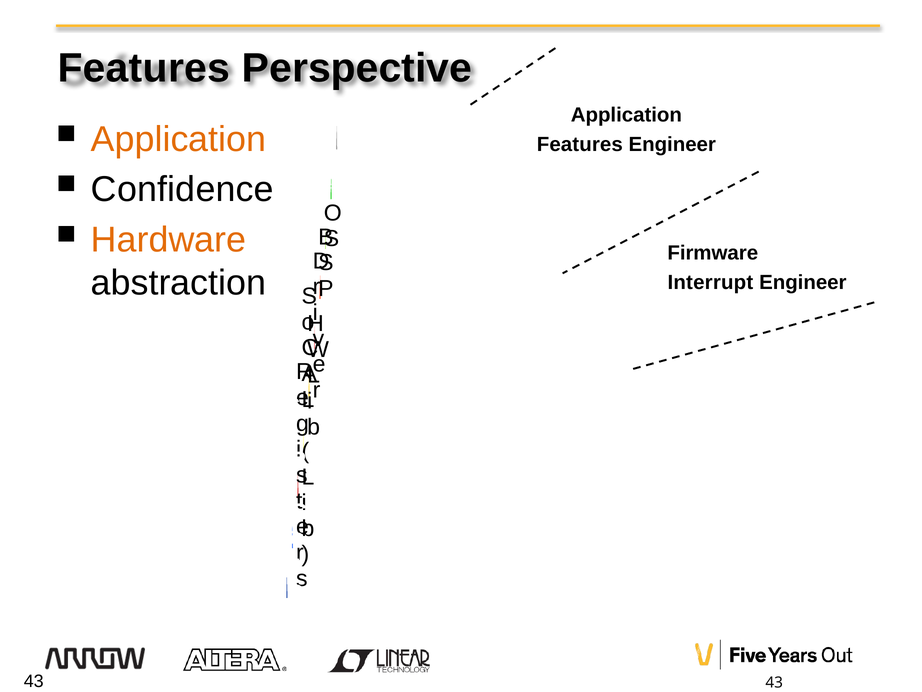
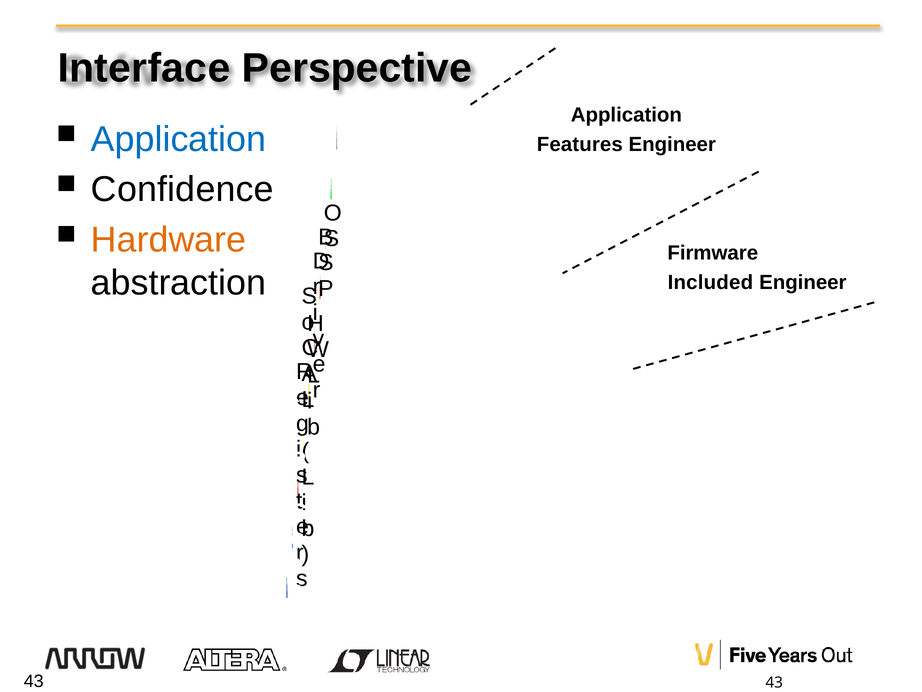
Features: Features -> Interface (144, 68)
Application colour: orange -> blue (178, 139)
Interrupt: Interrupt -> Included (710, 282)
